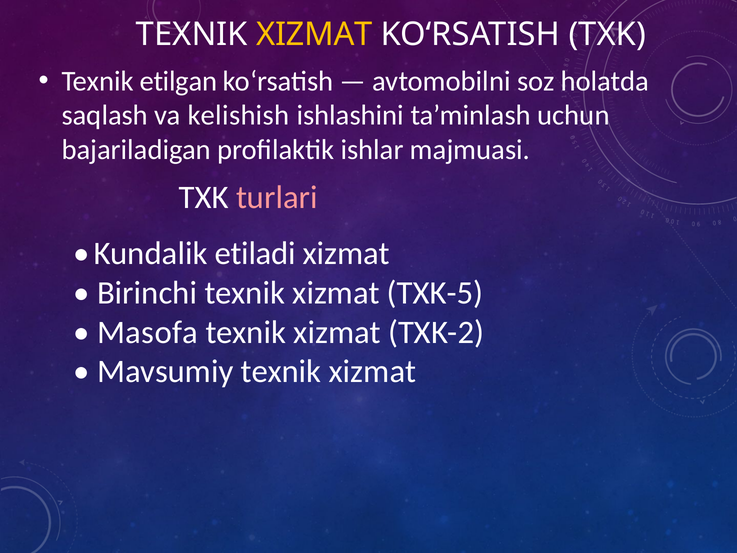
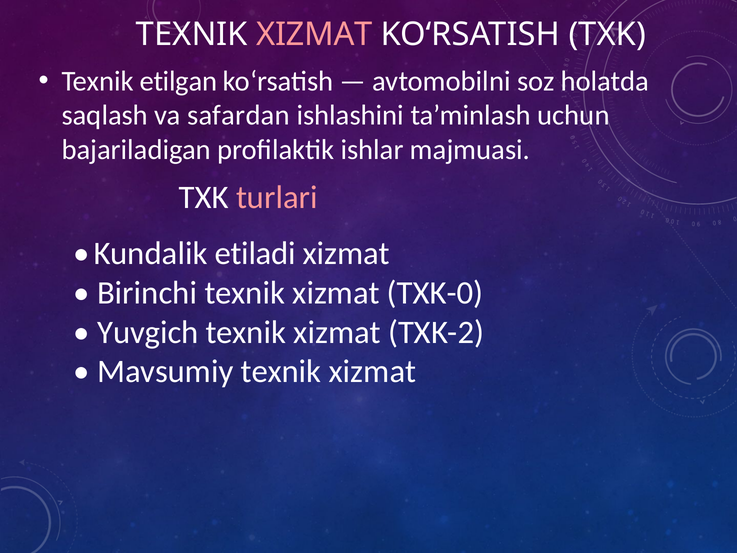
XIZMAT colour: yellow -> pink (314, 34)
kelishish: kelishish -> safardan (239, 115)
TXK-5: TXK-5 -> TXK-0 (435, 293)
Masofa: Masofa -> Yuvgich (148, 332)
